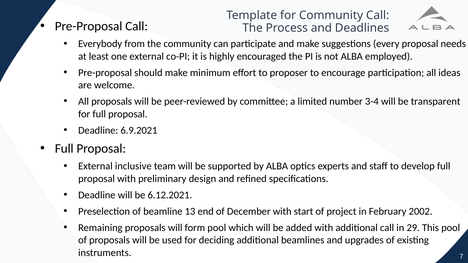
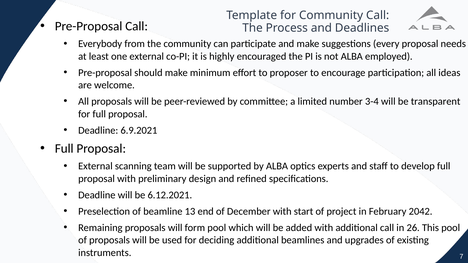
inclusive: inclusive -> scanning (133, 166)
2002: 2002 -> 2042 (421, 212)
29: 29 -> 26 (413, 228)
